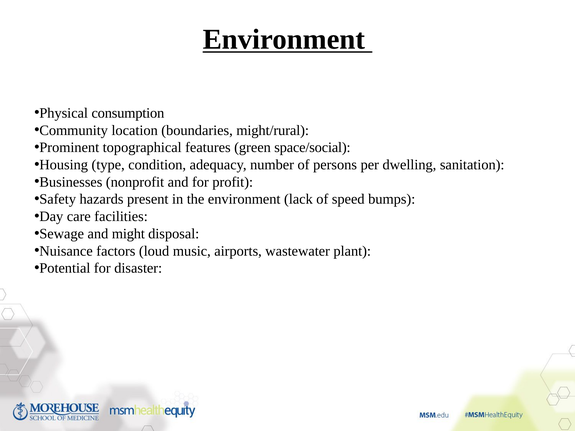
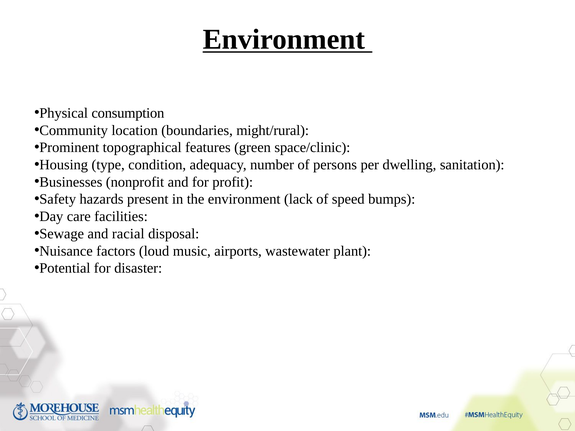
space/social: space/social -> space/clinic (312, 148)
might: might -> racial (128, 234)
